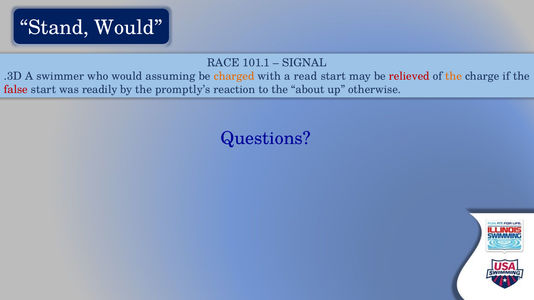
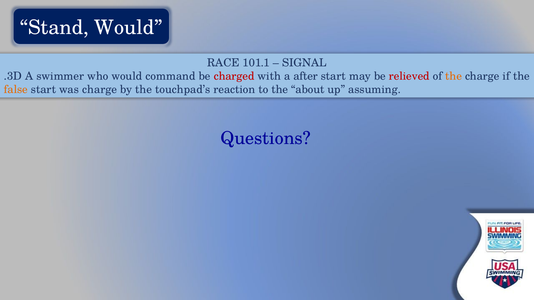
assuming: assuming -> command (171, 76)
charged colour: orange -> red (234, 76)
read: read -> after (306, 76)
false colour: red -> orange (16, 90)
was readily: readily -> charge (100, 90)
promptly’s: promptly’s -> touchpad’s (183, 90)
otherwise: otherwise -> assuming (375, 90)
